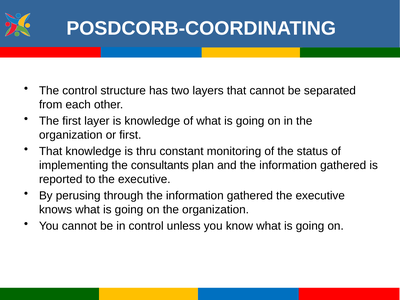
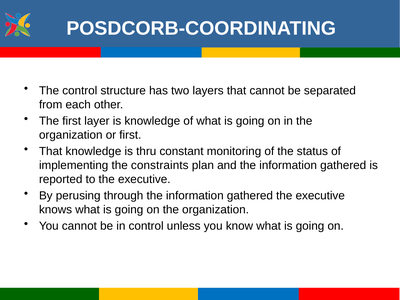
consultants: consultants -> constraints (160, 165)
